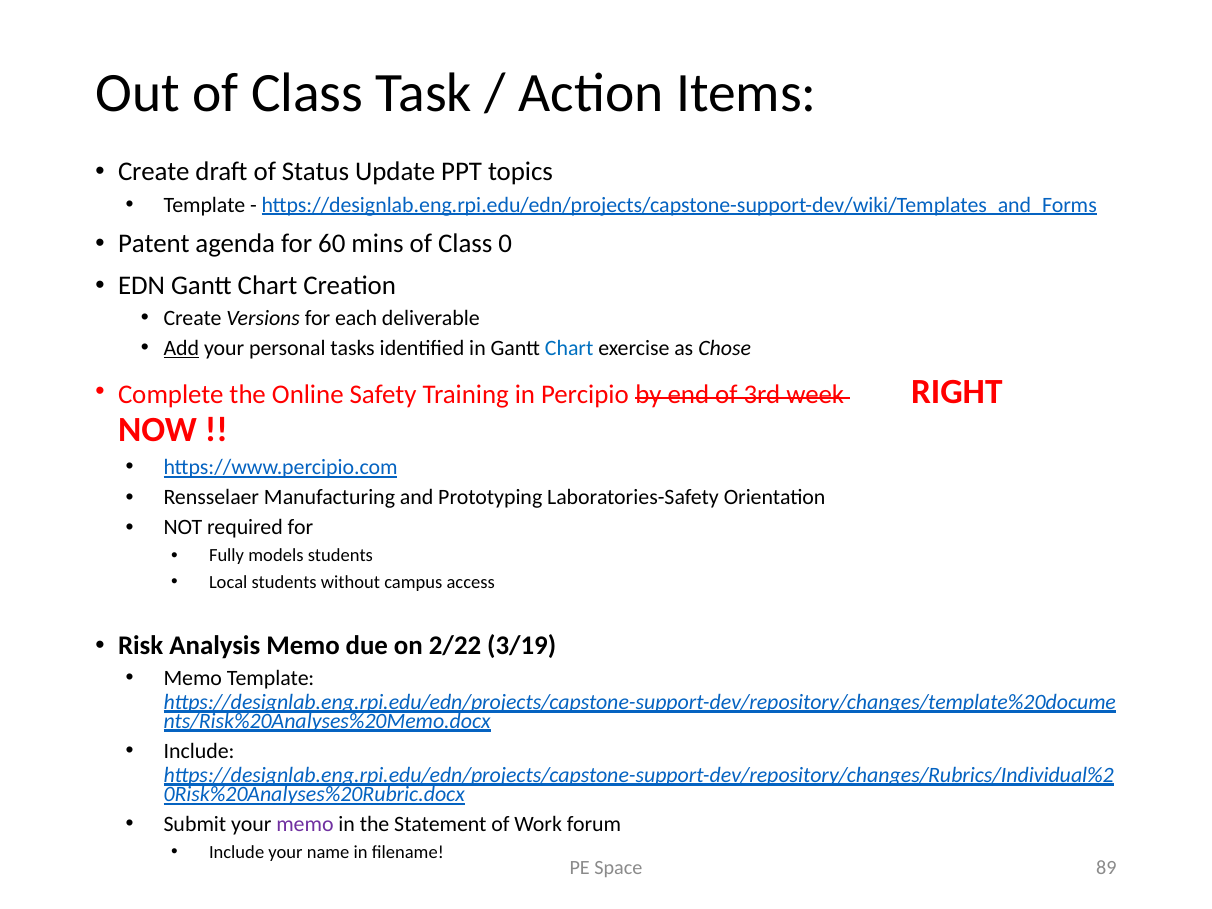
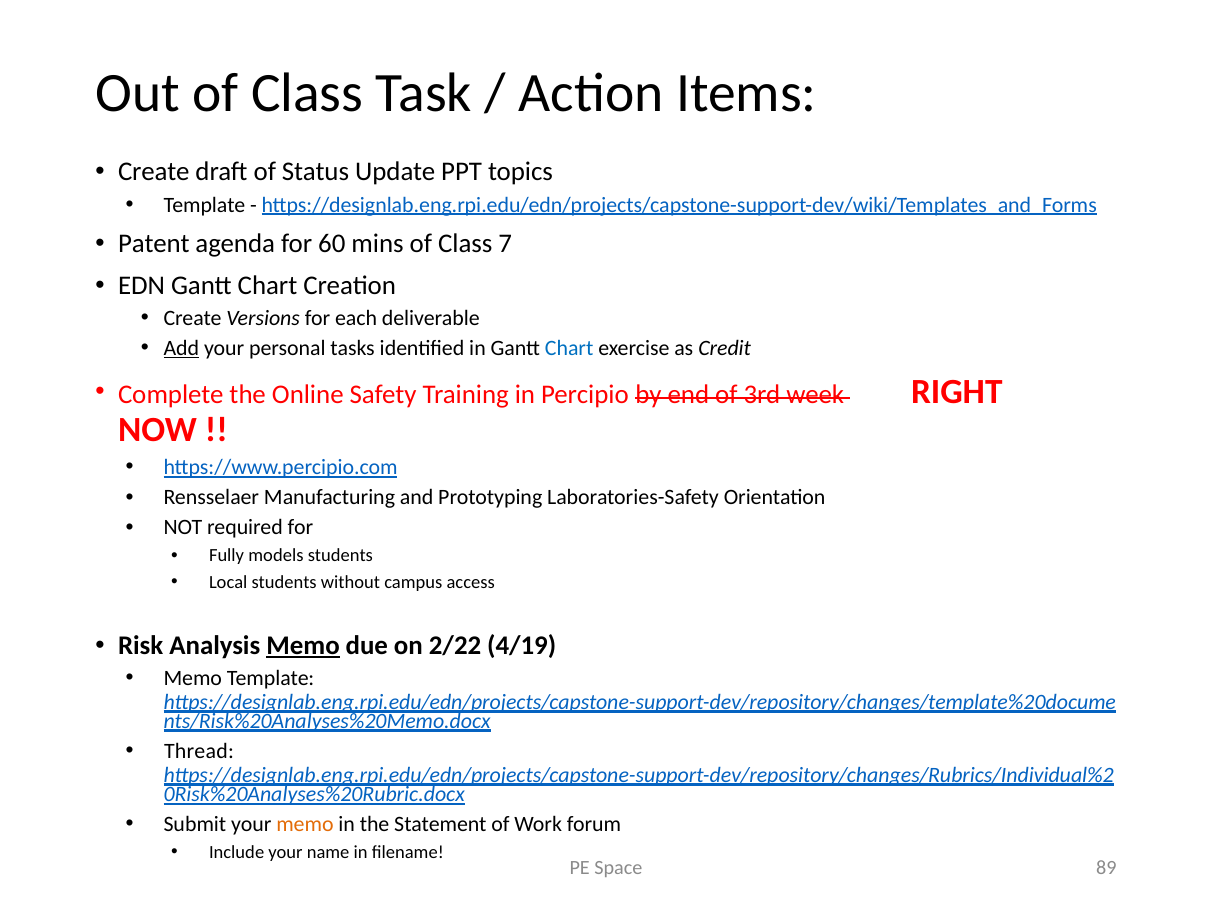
0: 0 -> 7 (505, 244)
Chose: Chose -> Credit (725, 348)
Memo underline: none -> present (303, 645)
3/19: 3/19 -> 4/19 (522, 645)
Include: Include -> Thread (199, 751)
memo colour: purple -> orange (305, 824)
